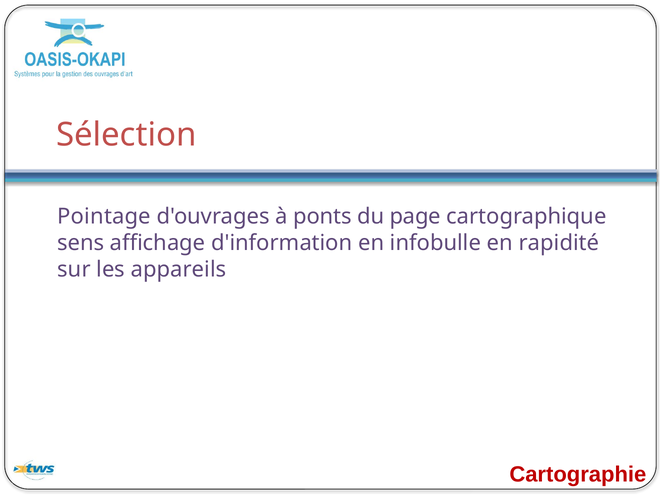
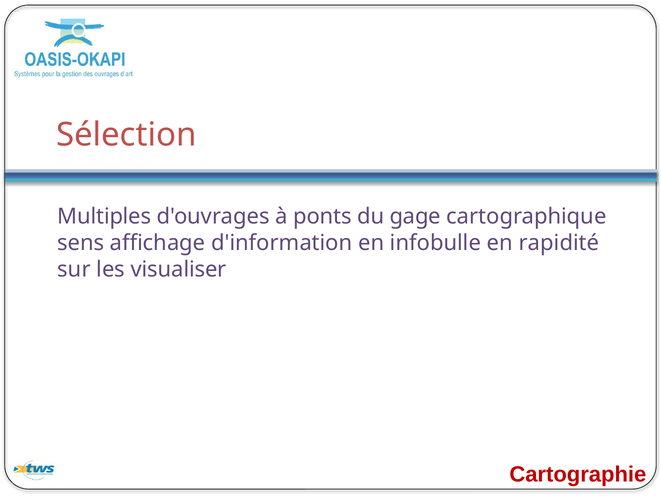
Pointage: Pointage -> Multiples (104, 216)
page: page -> gage (415, 216)
appareils: appareils -> visualiser (179, 269)
